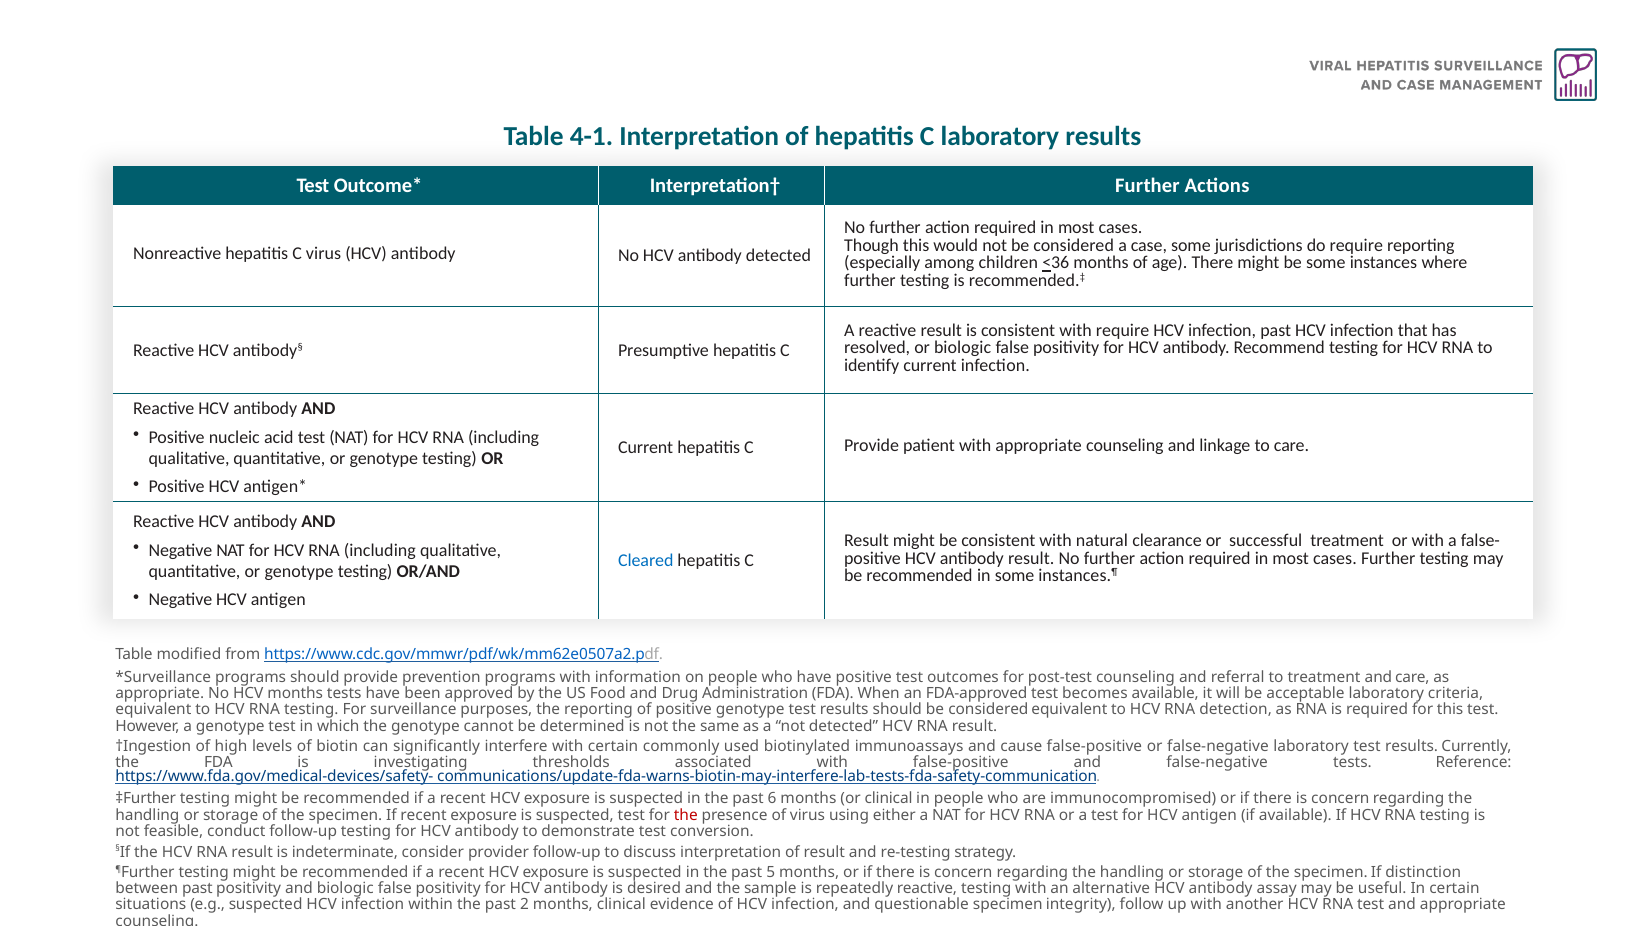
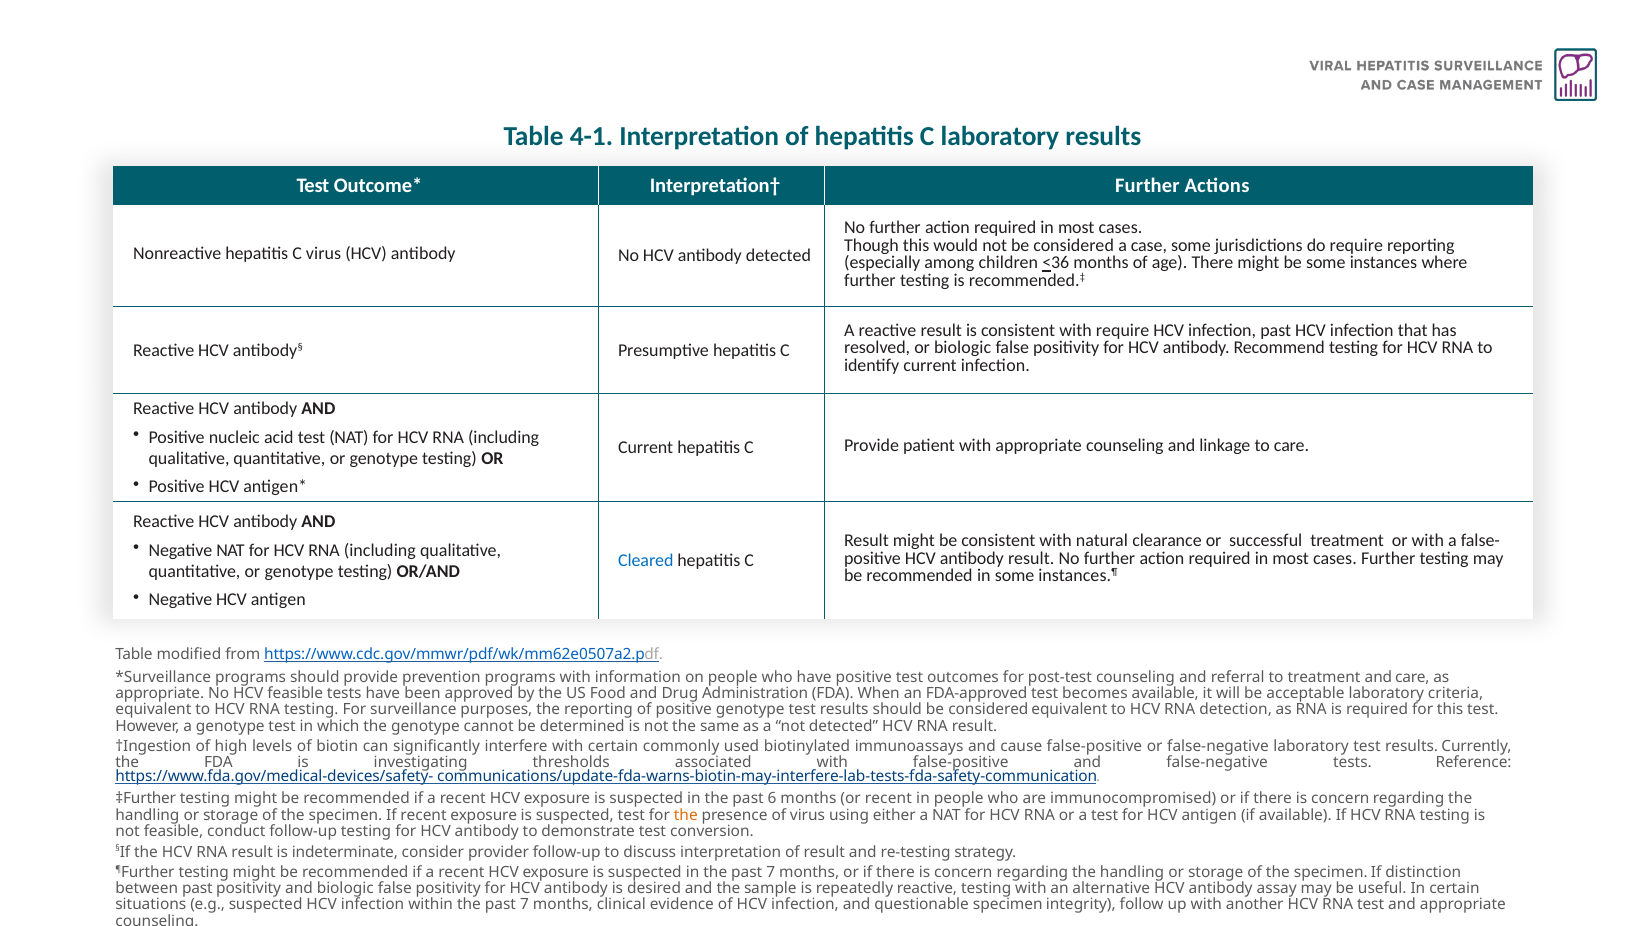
HCV months: months -> feasible (295, 693)
or clinical: clinical -> recent (888, 799)
the colour: red -> orange (686, 815)
in the past 5: 5 -> 7 (771, 872)
within the past 2: 2 -> 7 (525, 905)
